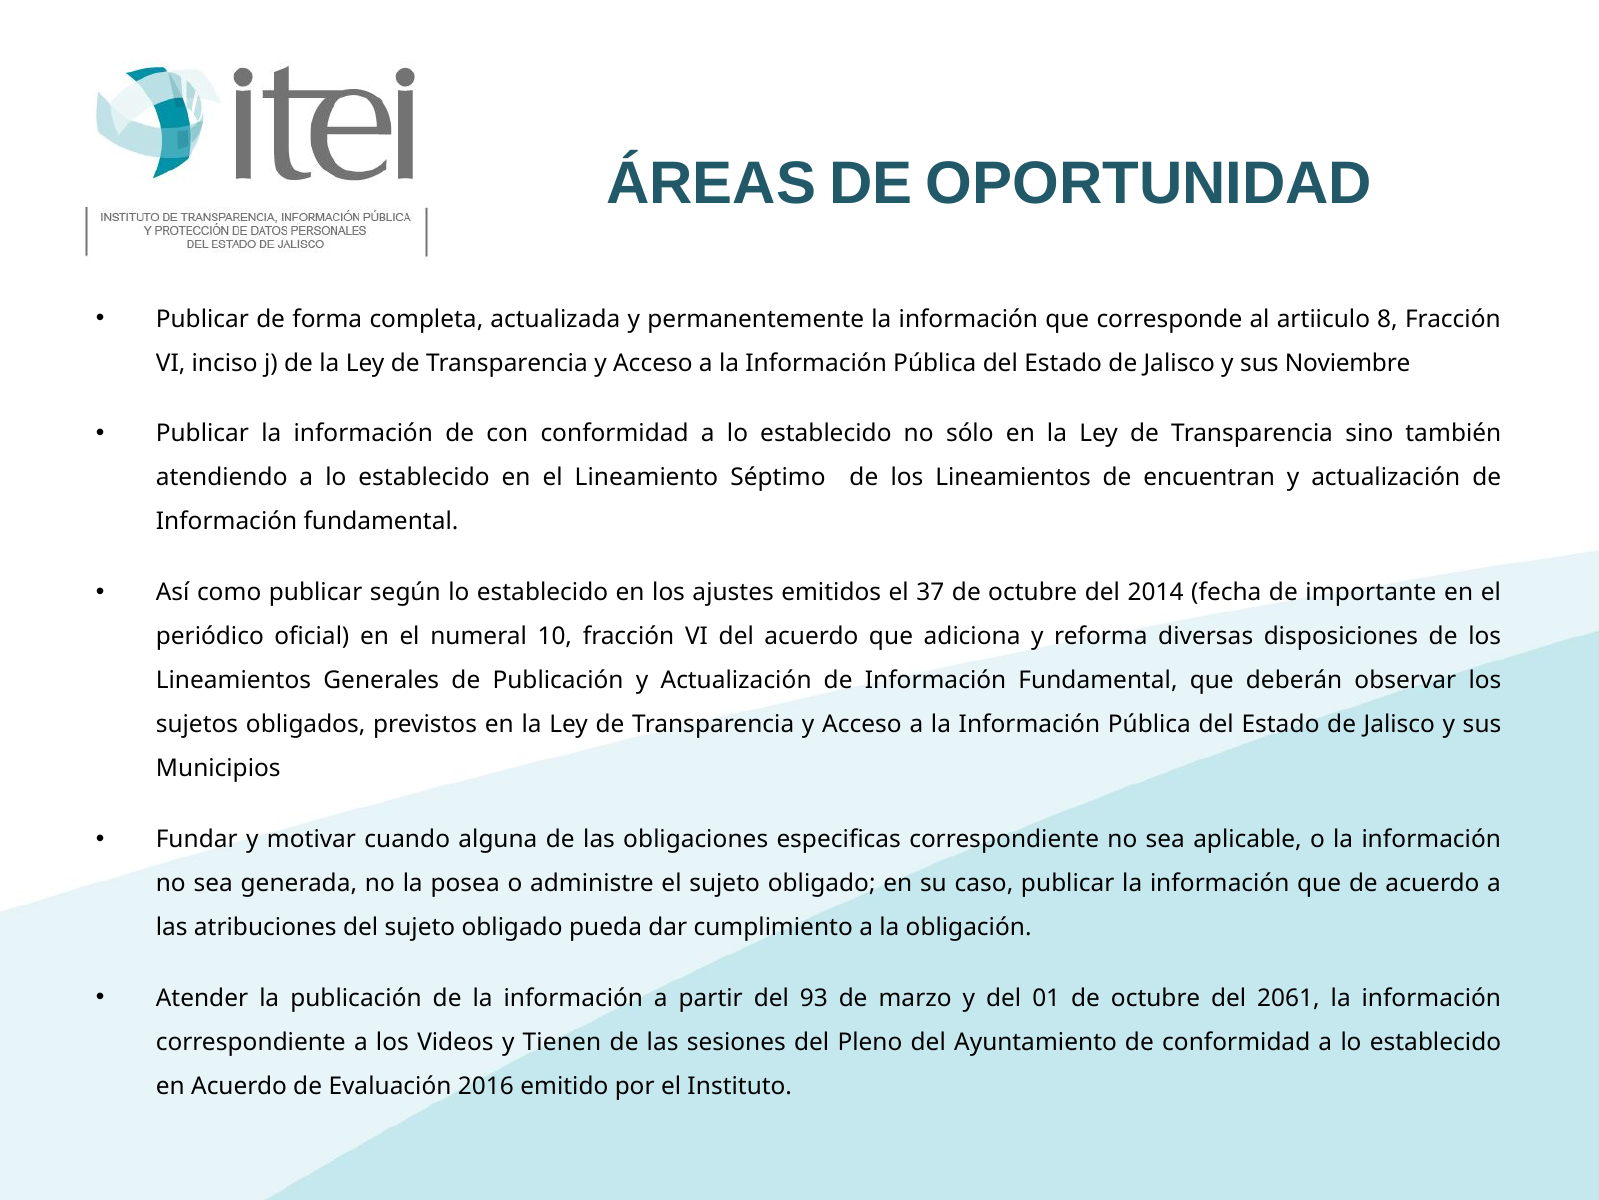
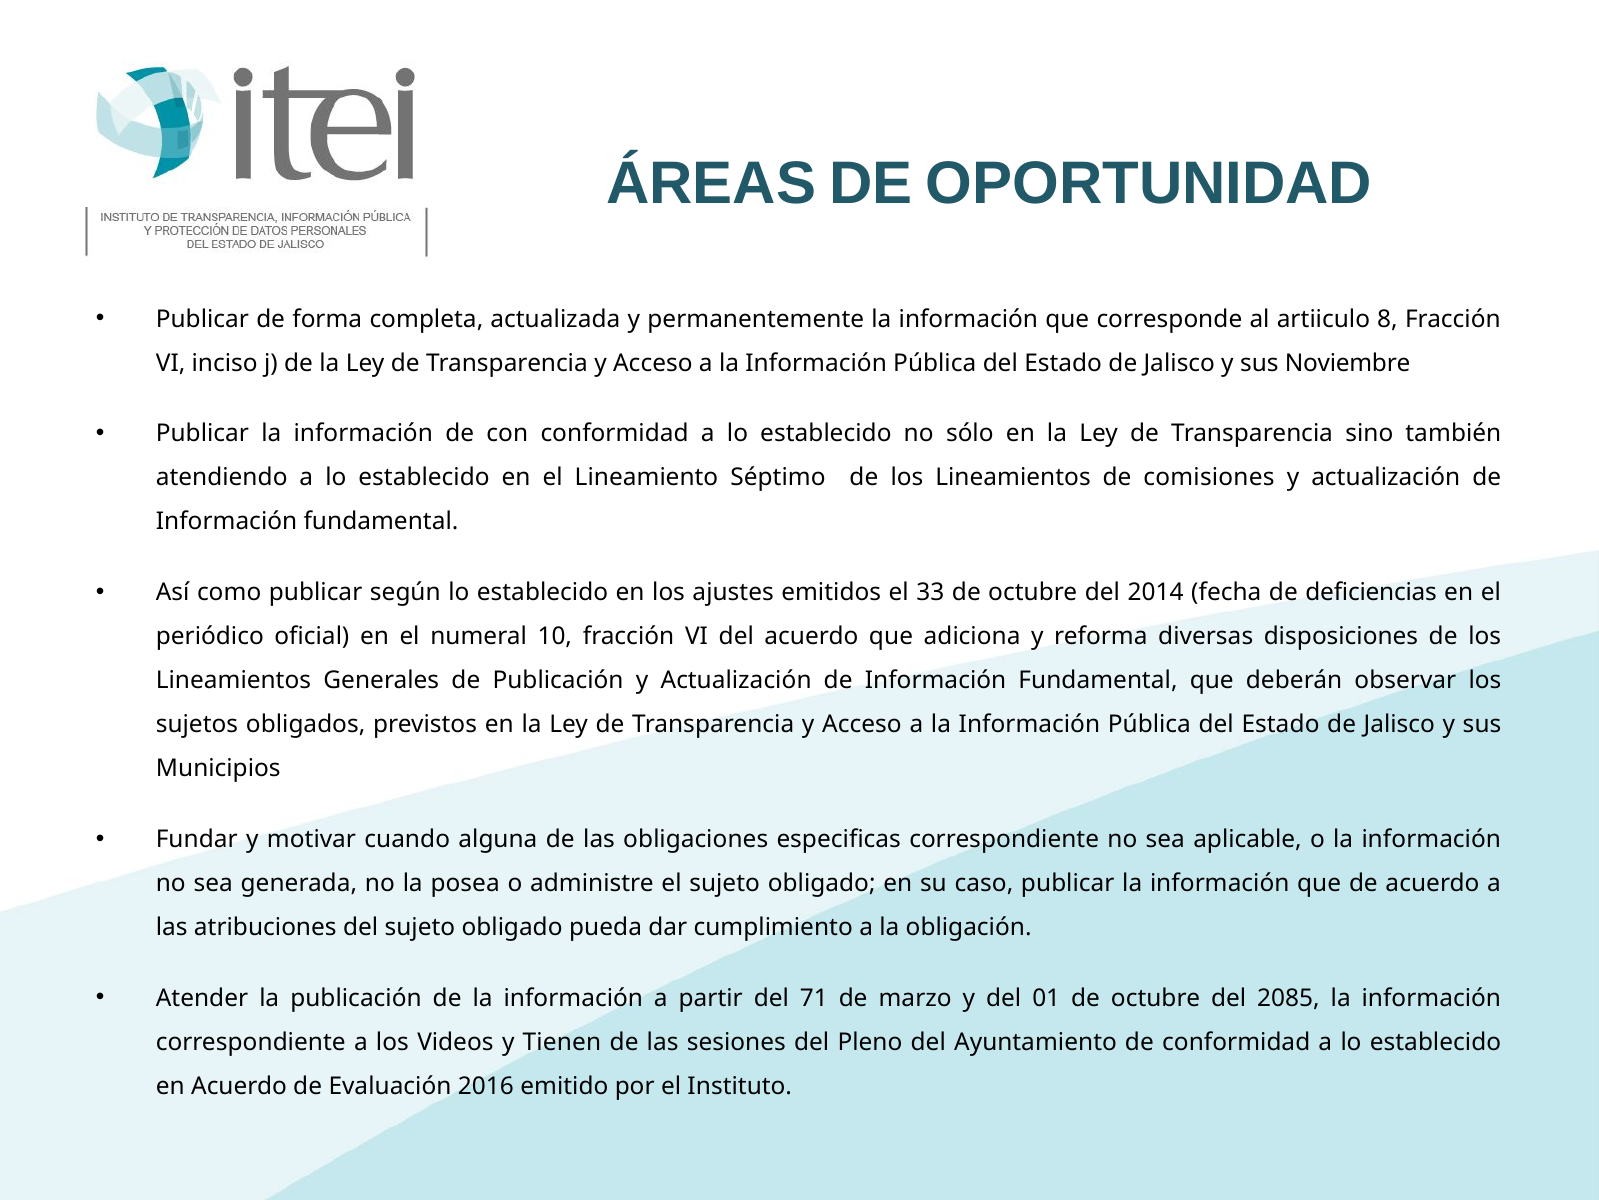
encuentran: encuentran -> comisiones (1209, 478)
37: 37 -> 33 (930, 592)
importante: importante -> deficiencias (1371, 592)
93: 93 -> 71 (814, 998)
2061: 2061 -> 2085 (1288, 998)
